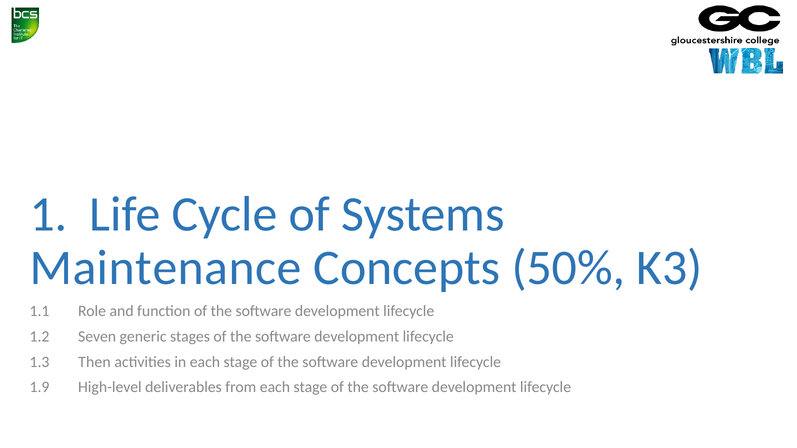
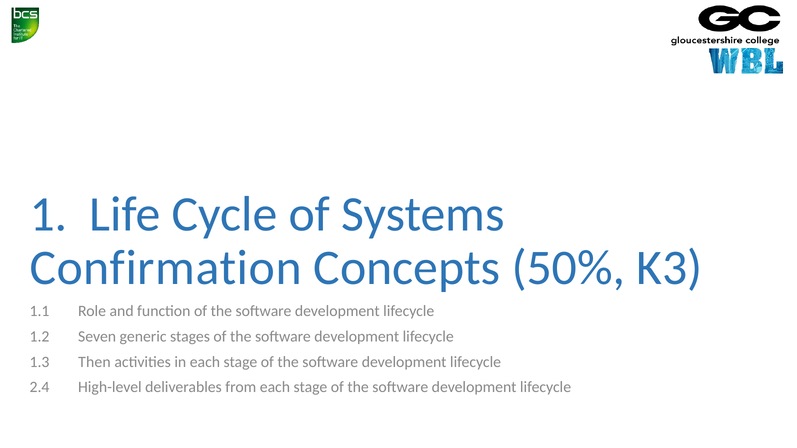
Maintenance: Maintenance -> Confirmation (166, 268)
1.9: 1.9 -> 2.4 (40, 387)
